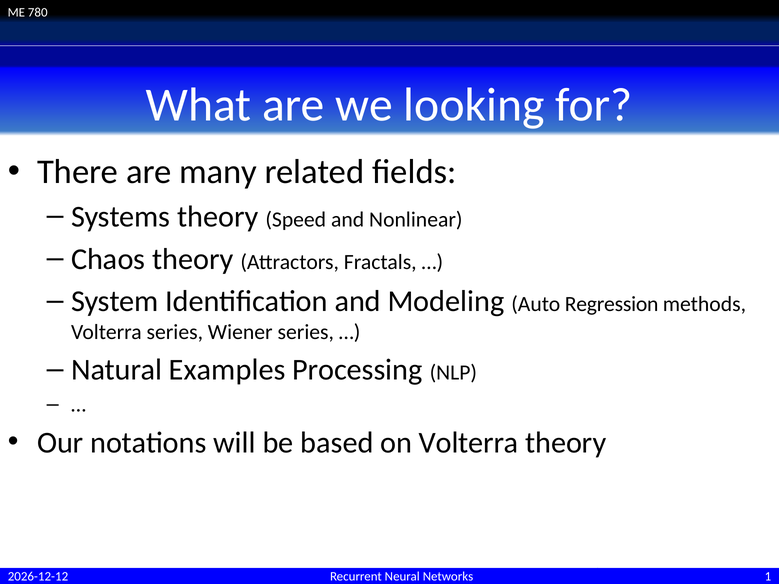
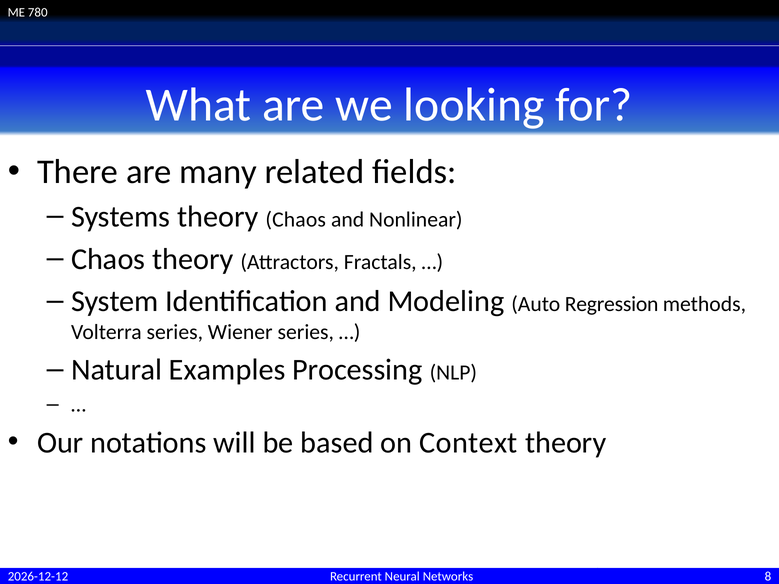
theory Speed: Speed -> Chaos (296, 220)
on Volterra: Volterra -> Context (468, 443)
1: 1 -> 8 (768, 577)
